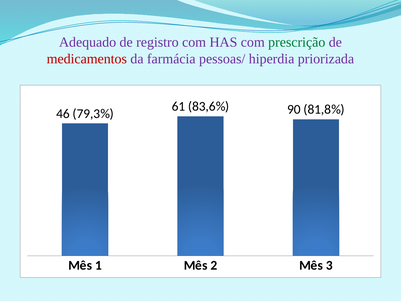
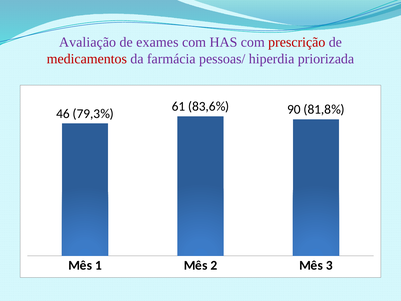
Adequado: Adequado -> Avaliação (88, 42)
registro: registro -> exames (157, 42)
prescrição colour: green -> red (297, 42)
